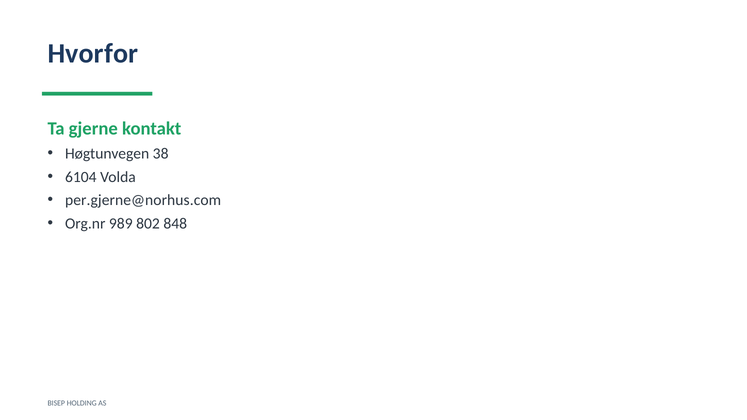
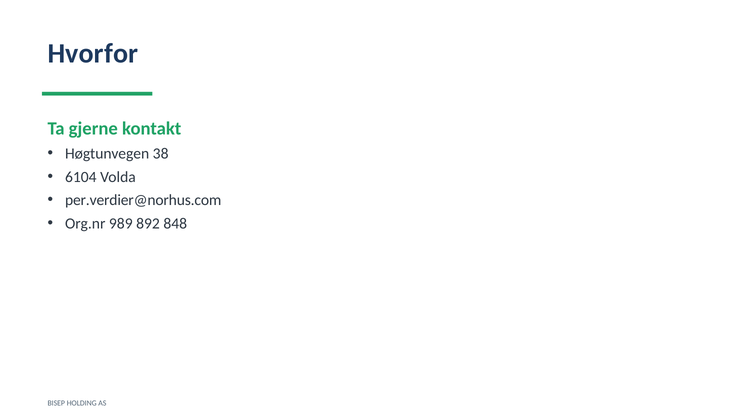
per.gjerne@norhus.com: per.gjerne@norhus.com -> per.verdier@norhus.com (143, 200)
802: 802 -> 892 (148, 224)
